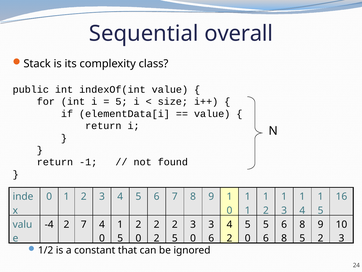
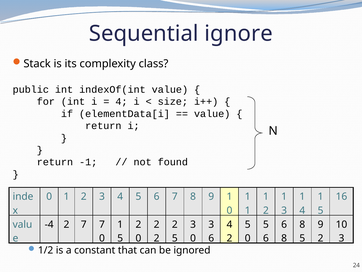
overall: overall -> ignore (239, 34)
5: 5 -> 4 (121, 101)
7 4: 4 -> 7 (102, 224)
